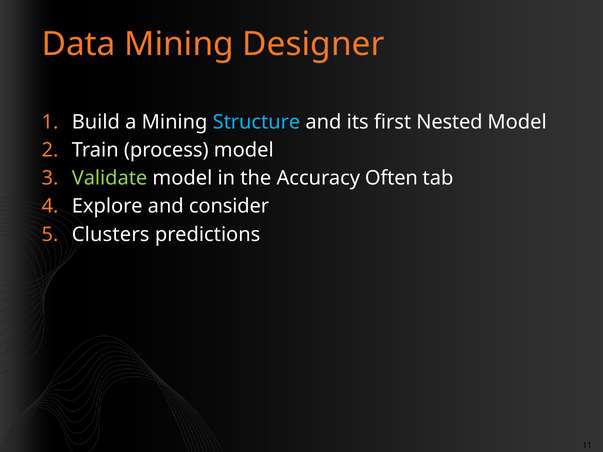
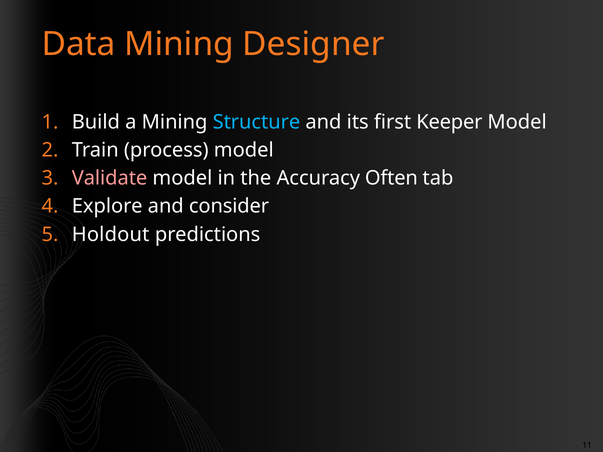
Nested: Nested -> Keeper (449, 122)
Validate colour: light green -> pink (110, 178)
Clusters: Clusters -> Holdout (111, 235)
